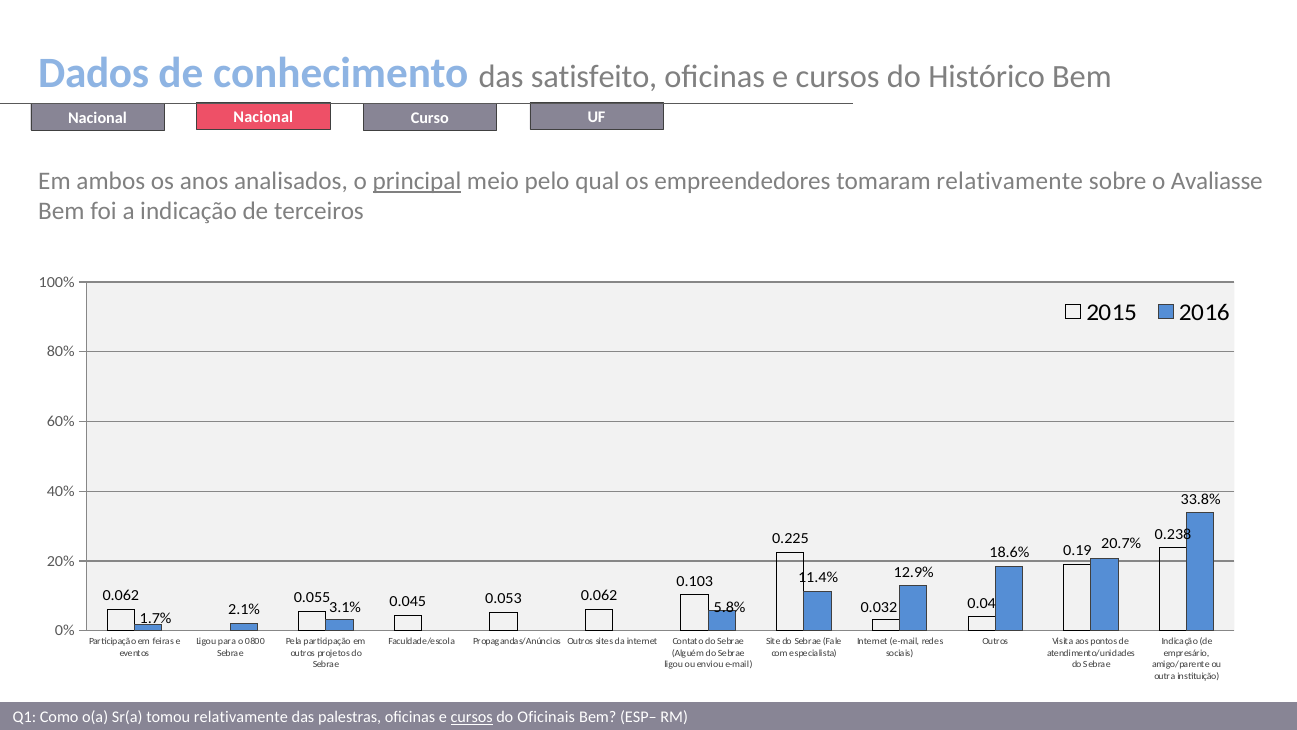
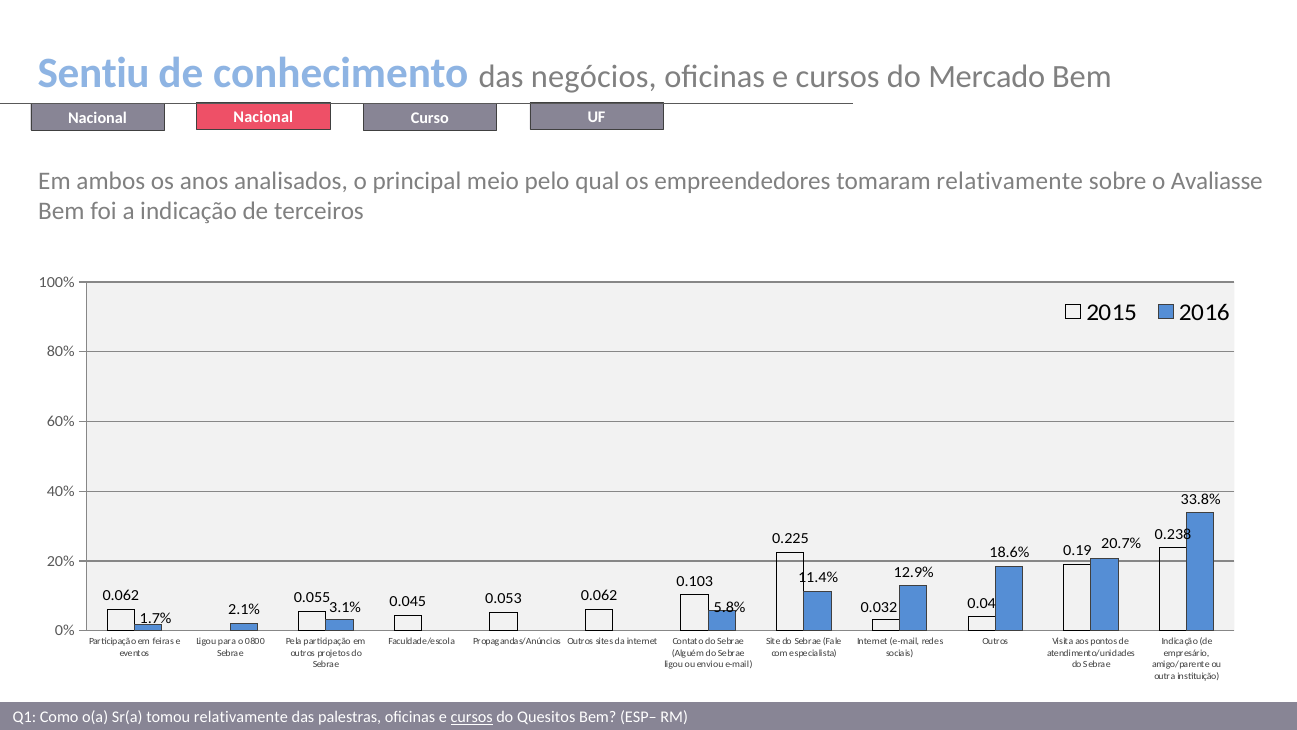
Dados: Dados -> Sentiu (94, 73)
satisfeito: satisfeito -> negócios (594, 77)
Histórico: Histórico -> Mercado (987, 77)
principal underline: present -> none (417, 181)
Oficinais: Oficinais -> Quesitos (546, 717)
